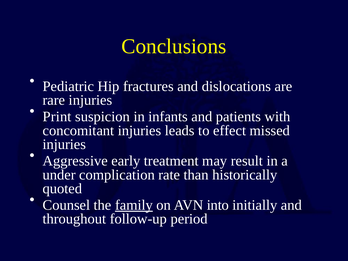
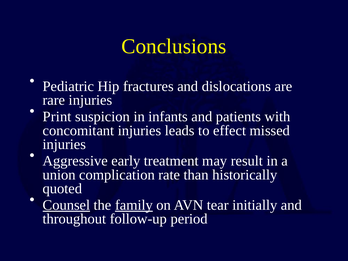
under: under -> union (59, 175)
Counsel underline: none -> present (66, 205)
into: into -> tear (218, 205)
